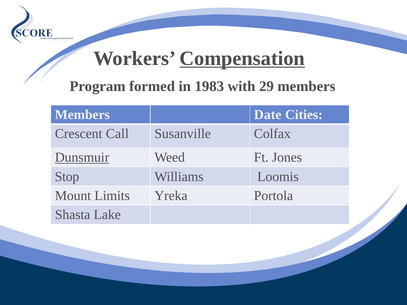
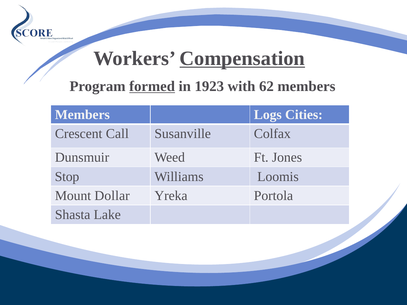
formed underline: none -> present (152, 86)
1983: 1983 -> 1923 (209, 86)
29: 29 -> 62 (266, 86)
Date: Date -> Logs (268, 115)
Dunsmuir underline: present -> none (82, 158)
Limits: Limits -> Dollar (112, 196)
